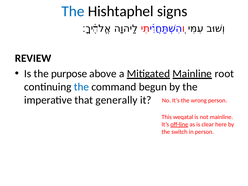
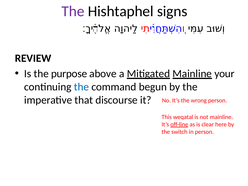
The colour: blue -> purple (73, 11)
root: root -> your (224, 74)
generally: generally -> discourse (117, 100)
